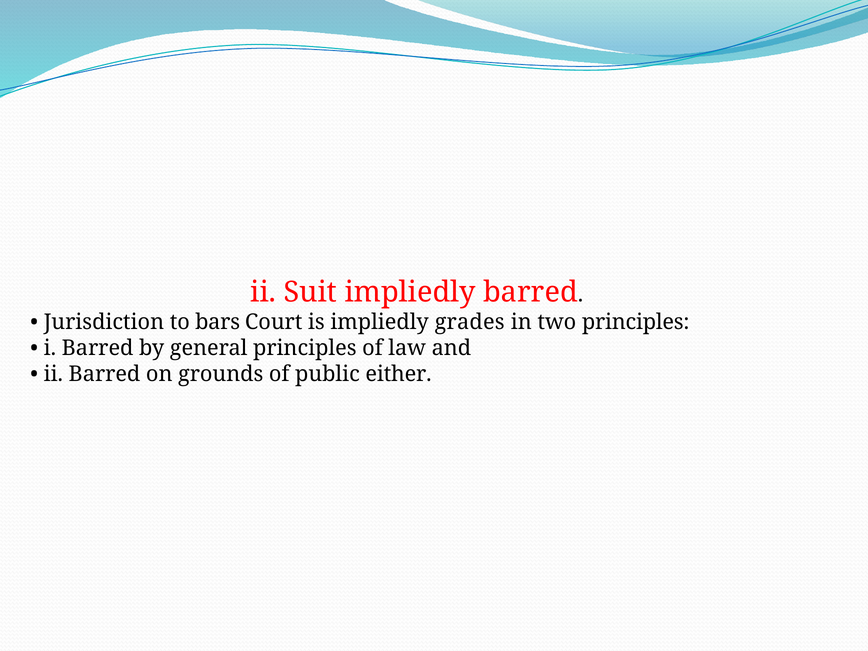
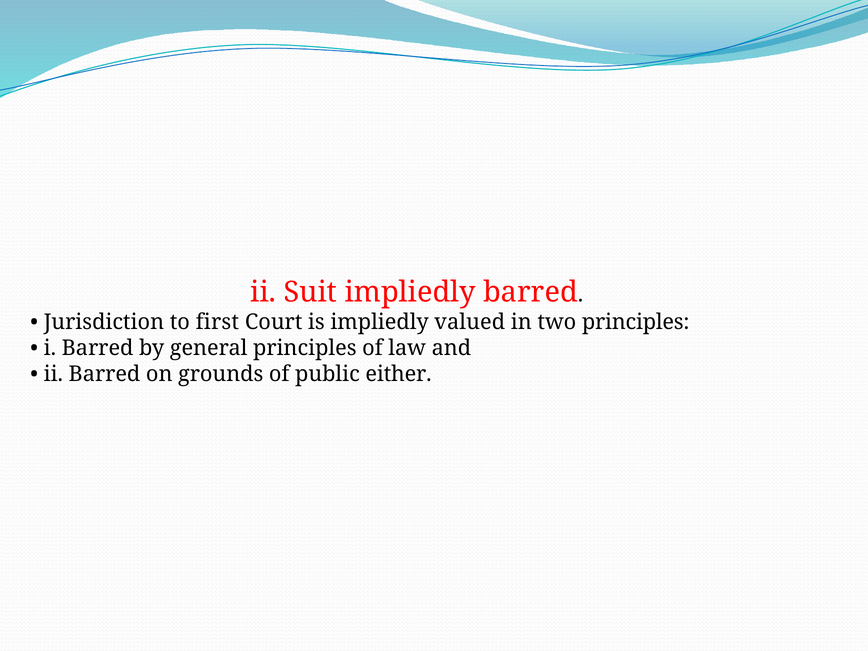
bars: bars -> first (217, 322)
grades: grades -> valued (470, 322)
